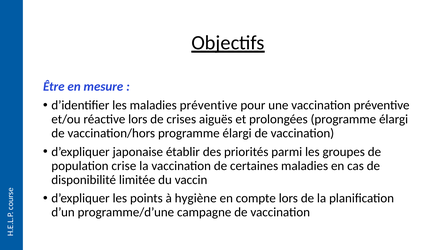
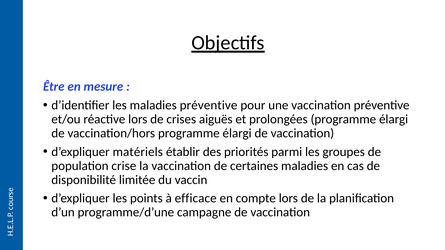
japonaise: japonaise -> matériels (138, 152)
hygiène: hygiène -> efficace (196, 199)
